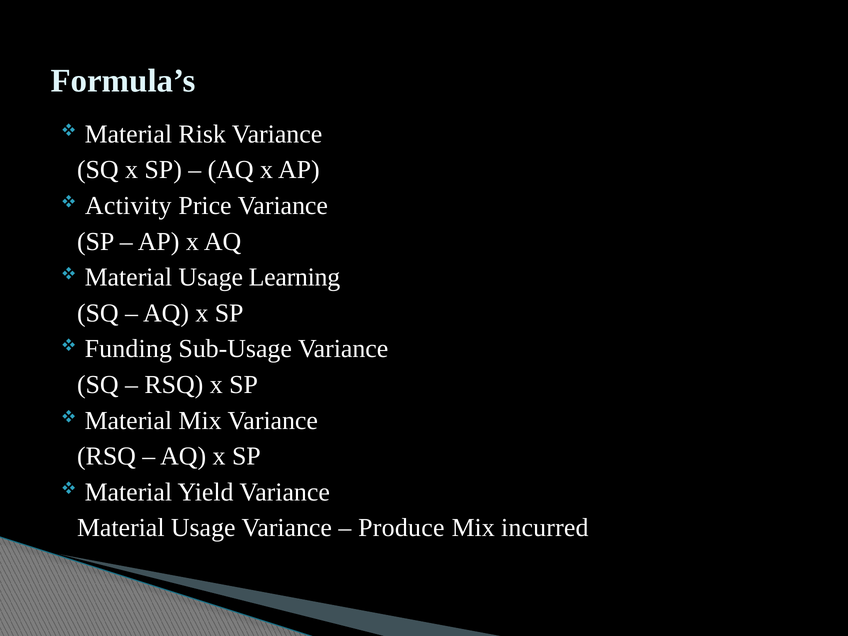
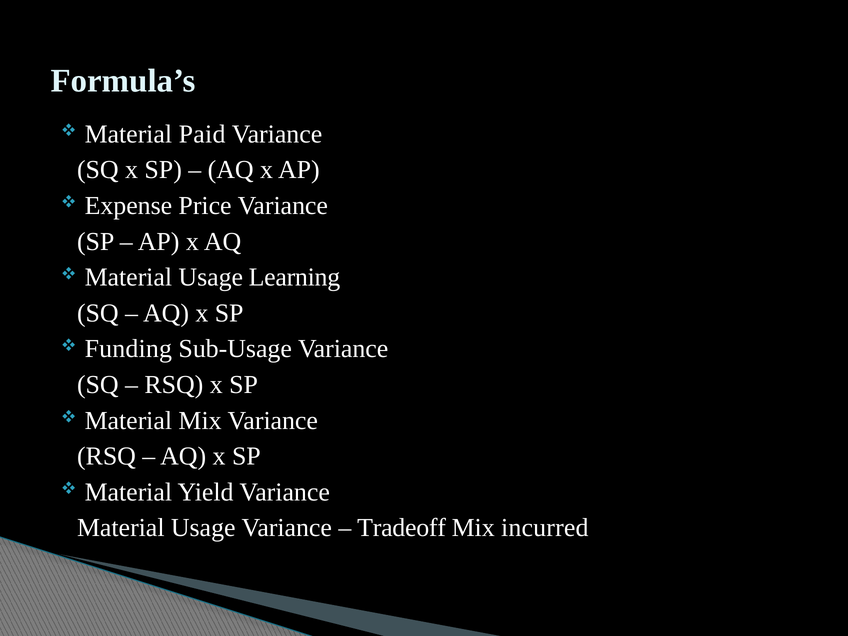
Risk: Risk -> Paid (202, 134)
Activity: Activity -> Expense (128, 206)
Produce: Produce -> Tradeoff (402, 528)
